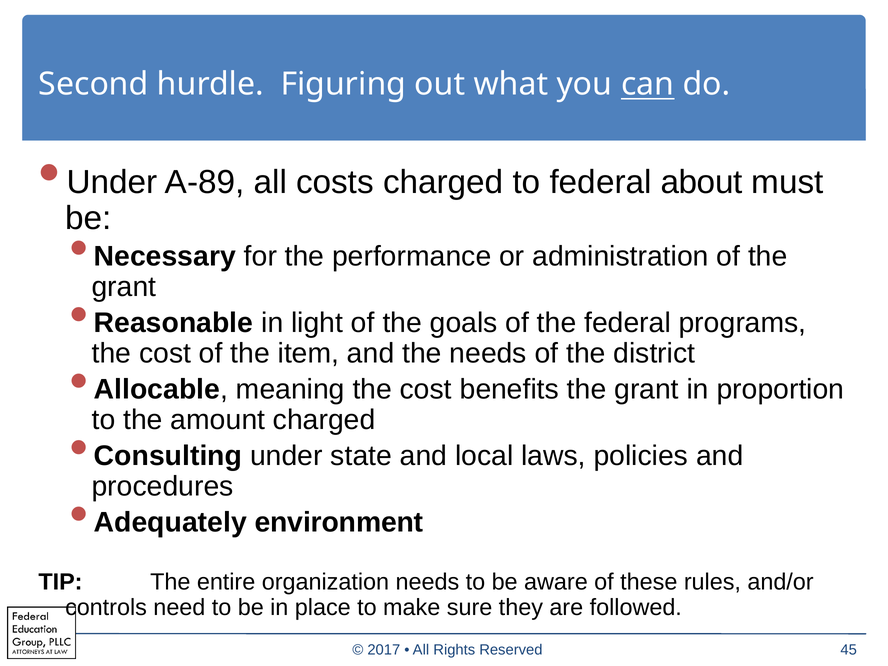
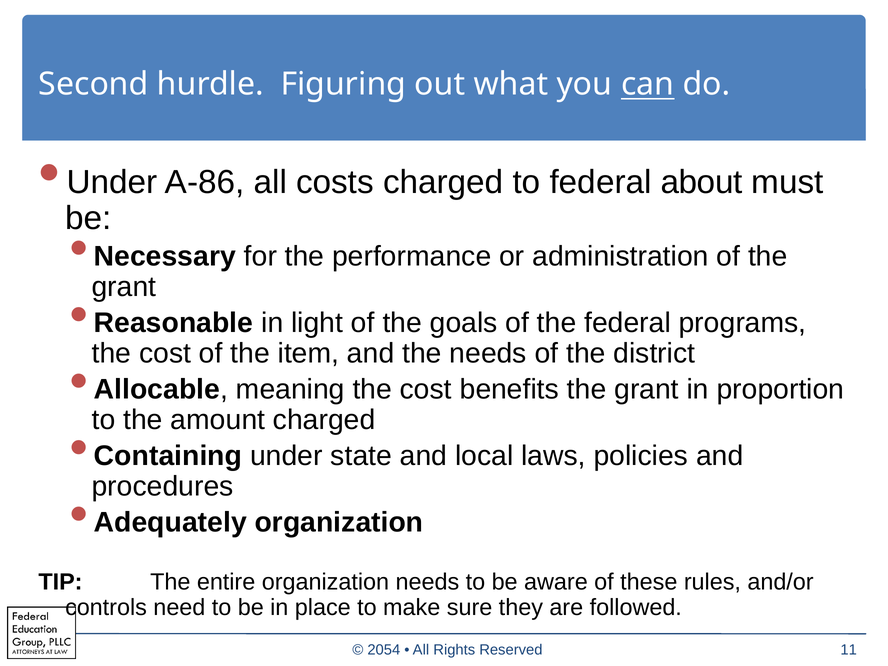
A-89: A-89 -> A-86 (205, 182)
Consulting: Consulting -> Containing (168, 456)
Adequately environment: environment -> organization (339, 522)
2017: 2017 -> 2054 (384, 650)
45: 45 -> 11 (849, 650)
